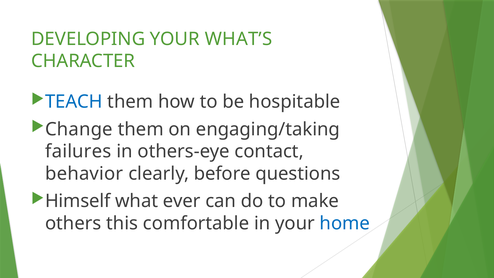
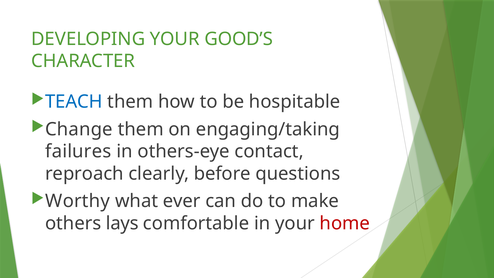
WHAT’S: WHAT’S -> GOOD’S (239, 39)
behavior: behavior -> reproach (84, 174)
Himself: Himself -> Worthy (78, 201)
this: this -> lays (122, 223)
home colour: blue -> red (345, 223)
